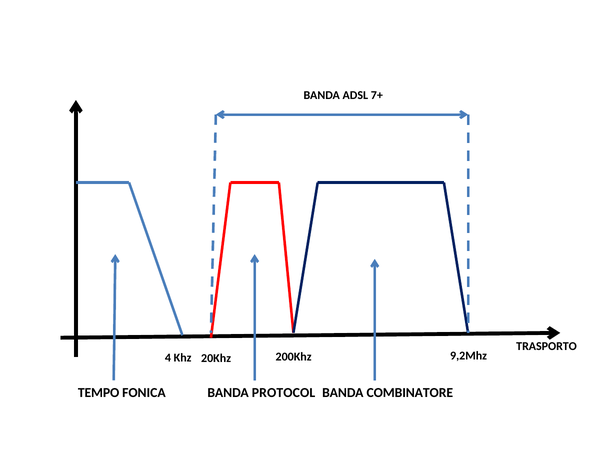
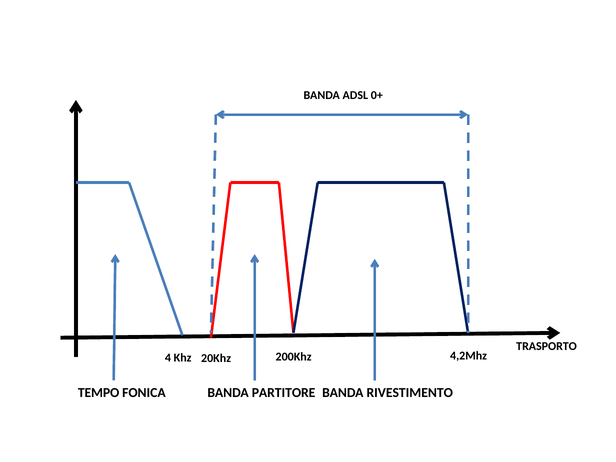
7+: 7+ -> 0+ (377, 95)
9,2Mhz: 9,2Mhz -> 4,2Mhz (469, 356)
PROTOCOL: PROTOCOL -> PARTITORE (284, 392)
COMBINATORE: COMBINATORE -> RIVESTIMENTO (410, 392)
